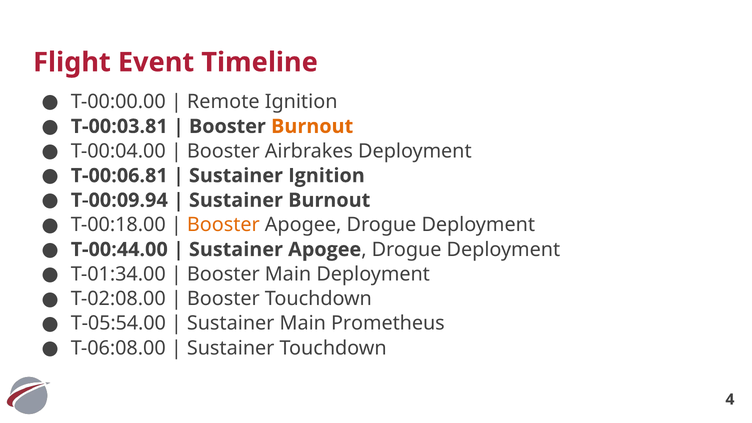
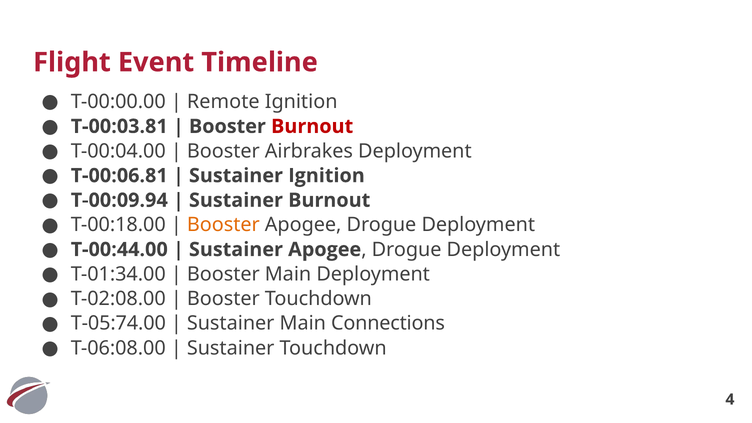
Burnout colour: orange -> red (312, 126)
T-05:54.00: T-05:54.00 -> T-05:74.00 (118, 323)
Prometheus: Prometheus -> Connections (388, 323)
